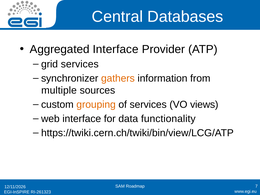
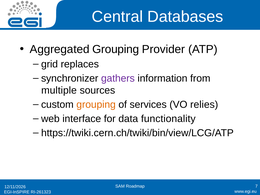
Aggregated Interface: Interface -> Grouping (116, 49)
grid services: services -> replaces (80, 64)
gathers colour: orange -> purple (118, 78)
views: views -> relies (204, 105)
